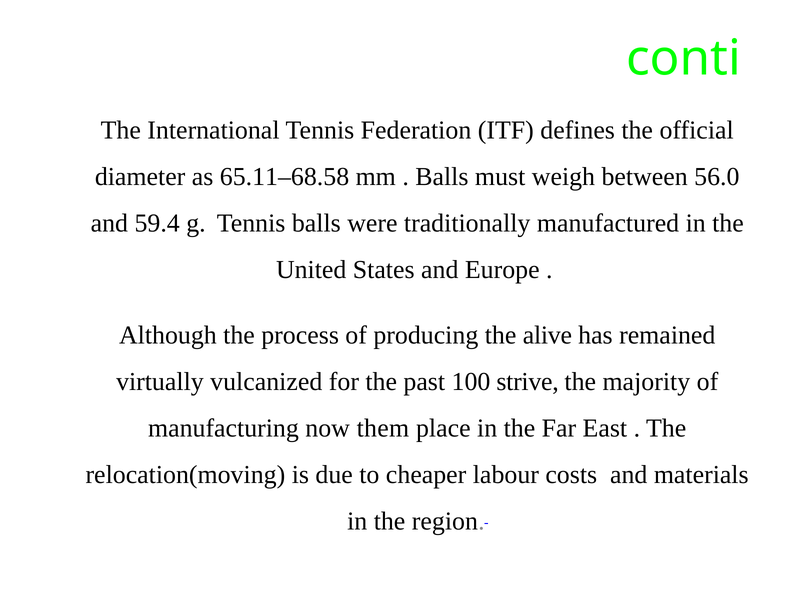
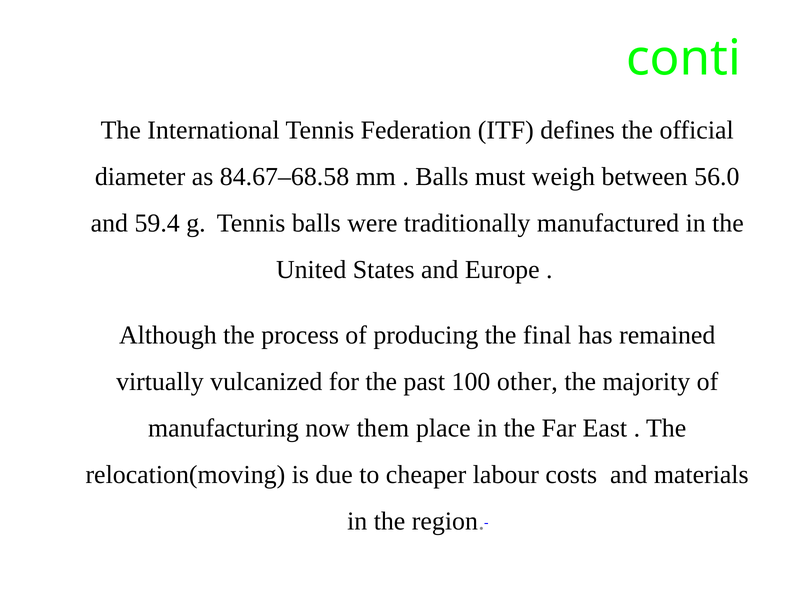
65.11–68.58: 65.11–68.58 -> 84.67–68.58 (285, 177)
alive: alive -> final (547, 335)
strive: strive -> other (527, 381)
